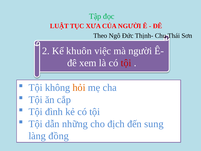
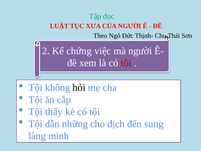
khuôn: khuôn -> chứng (79, 51)
hỏi colour: orange -> black (79, 88)
đình: đình -> thấy (54, 112)
đồng: đồng -> minh (59, 136)
